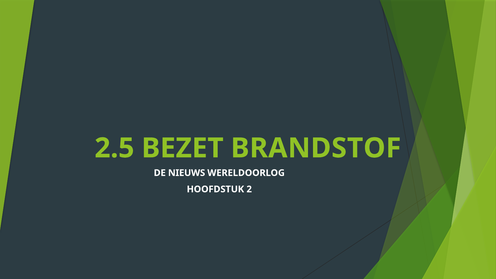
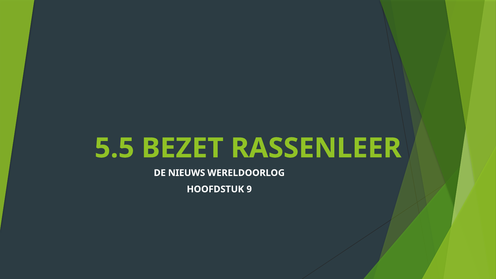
2.5: 2.5 -> 5.5 (114, 148)
BRANDSTOF: BRANDSTOF -> RASSENLEER (316, 148)
2: 2 -> 9 (249, 189)
